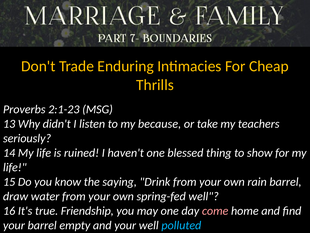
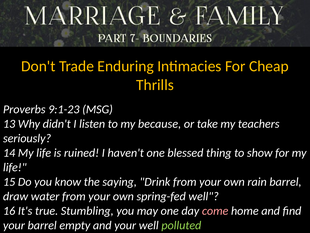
2:1-23: 2:1-23 -> 9:1-23 (64, 109)
Friendship: Friendship -> Stumbling (87, 210)
polluted colour: light blue -> light green (181, 225)
